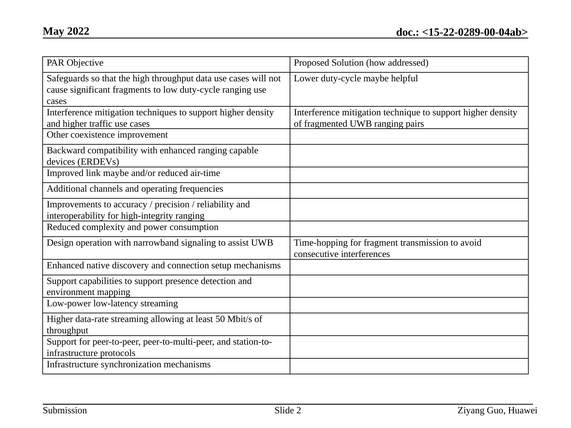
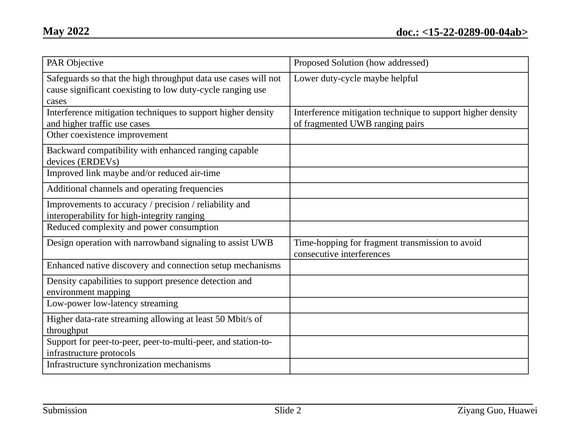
fragments: fragments -> coexisting (132, 90)
Support: Support -> Density (62, 281)
